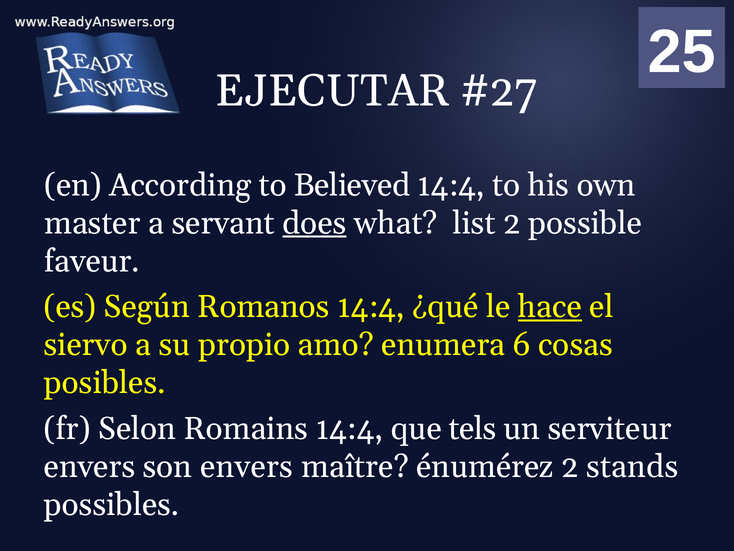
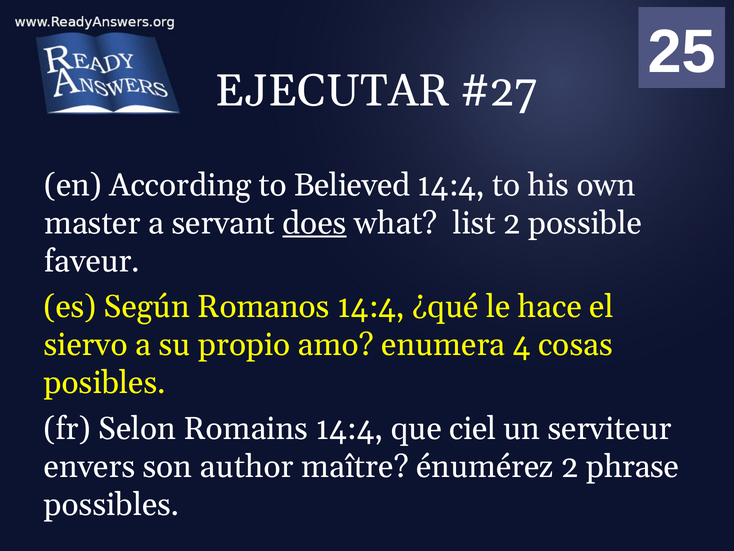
hace underline: present -> none (550, 307)
6: 6 -> 4 (522, 345)
tels: tels -> ciel (473, 428)
son envers: envers -> author (247, 466)
stands: stands -> phrase (633, 466)
